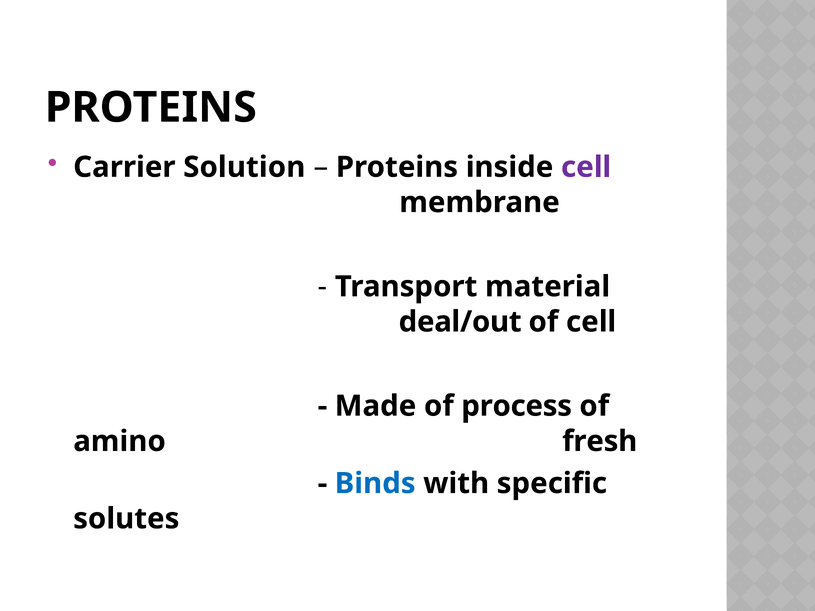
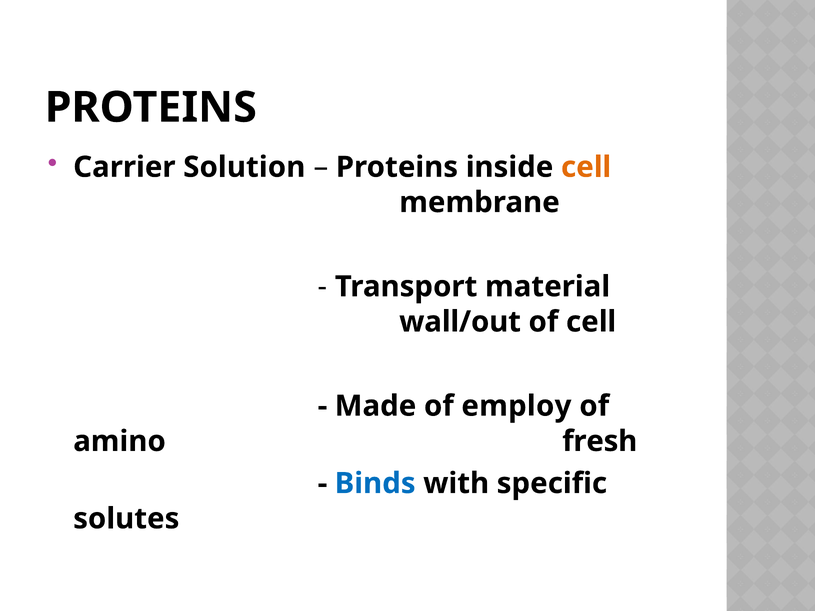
cell colour: purple -> orange (586, 167)
deal/out: deal/out -> wall/out (460, 322)
process: process -> employ (516, 406)
